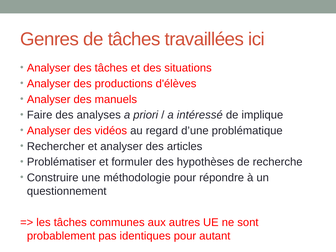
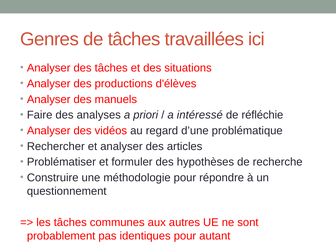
implique: implique -> réfléchie (262, 115)
